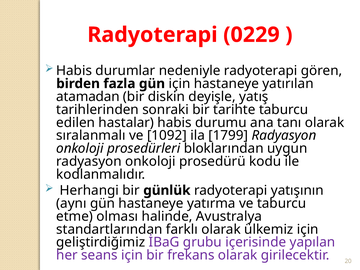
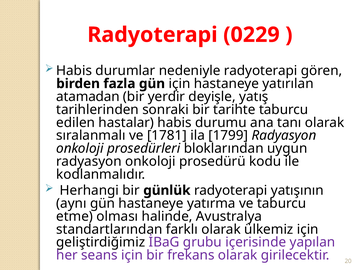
diskin: diskin -> yerdir (166, 97)
1092: 1092 -> 1781 (167, 136)
